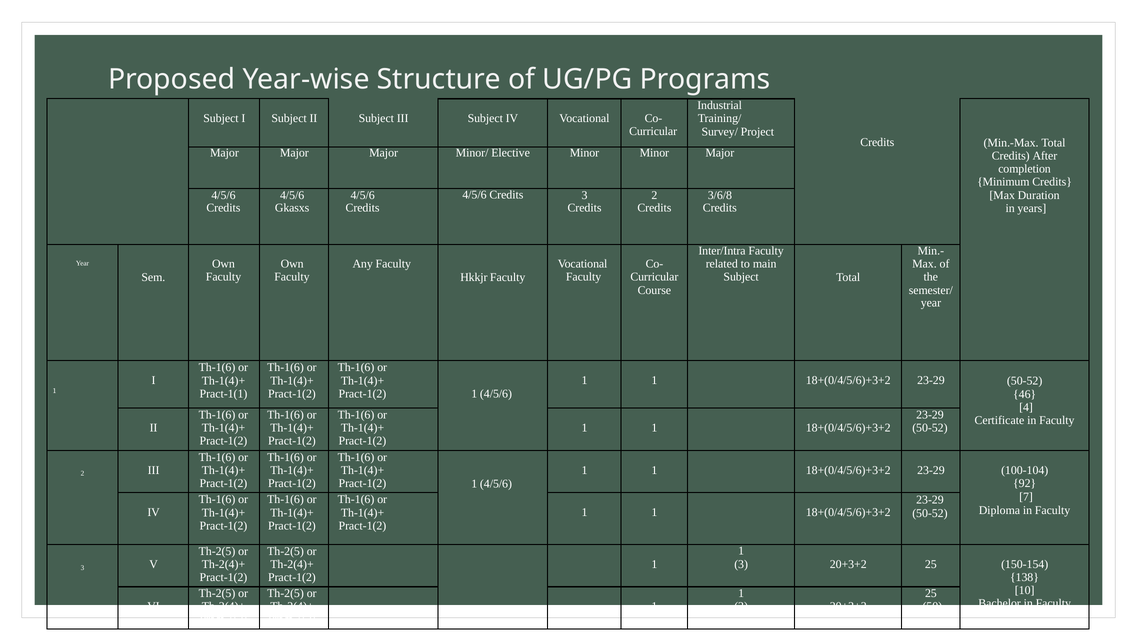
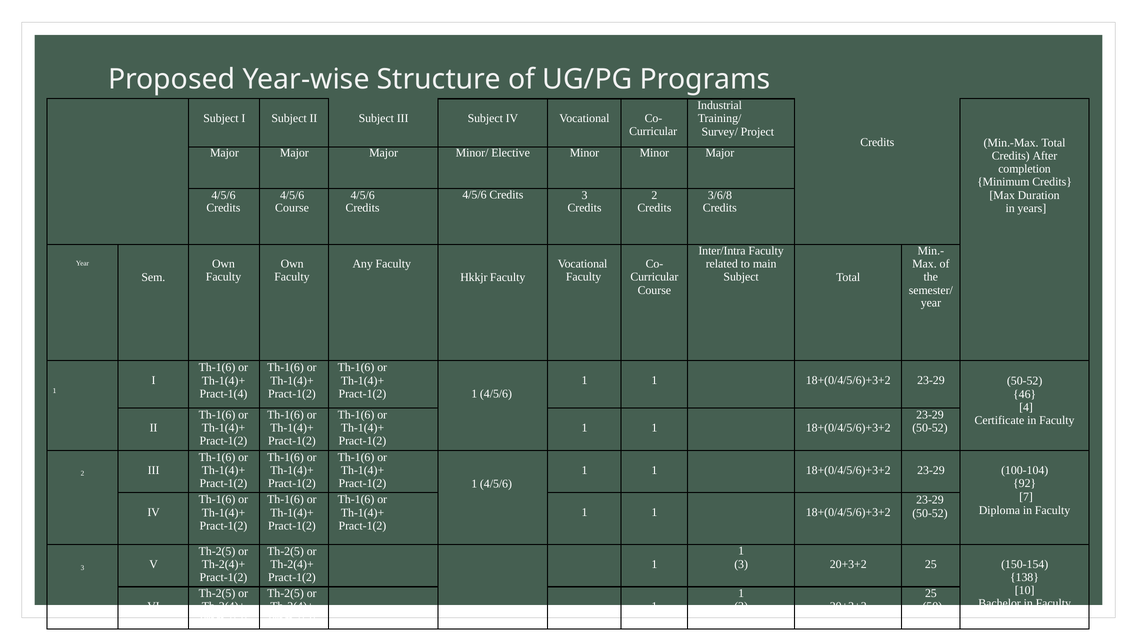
Gkasxs: Gkasxs -> Course (292, 208)
Pract-1(1: Pract-1(1 -> Pract-1(4 (223, 393)
